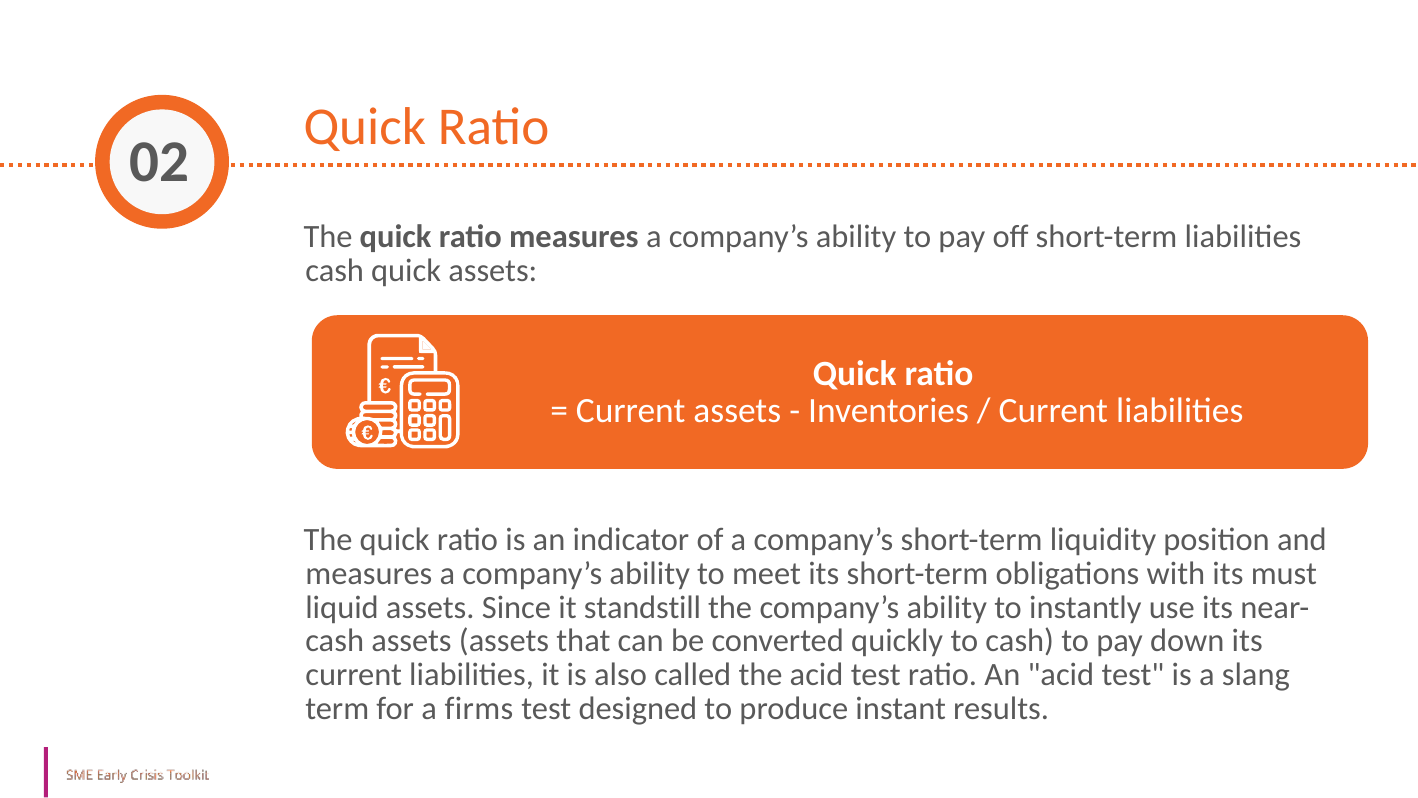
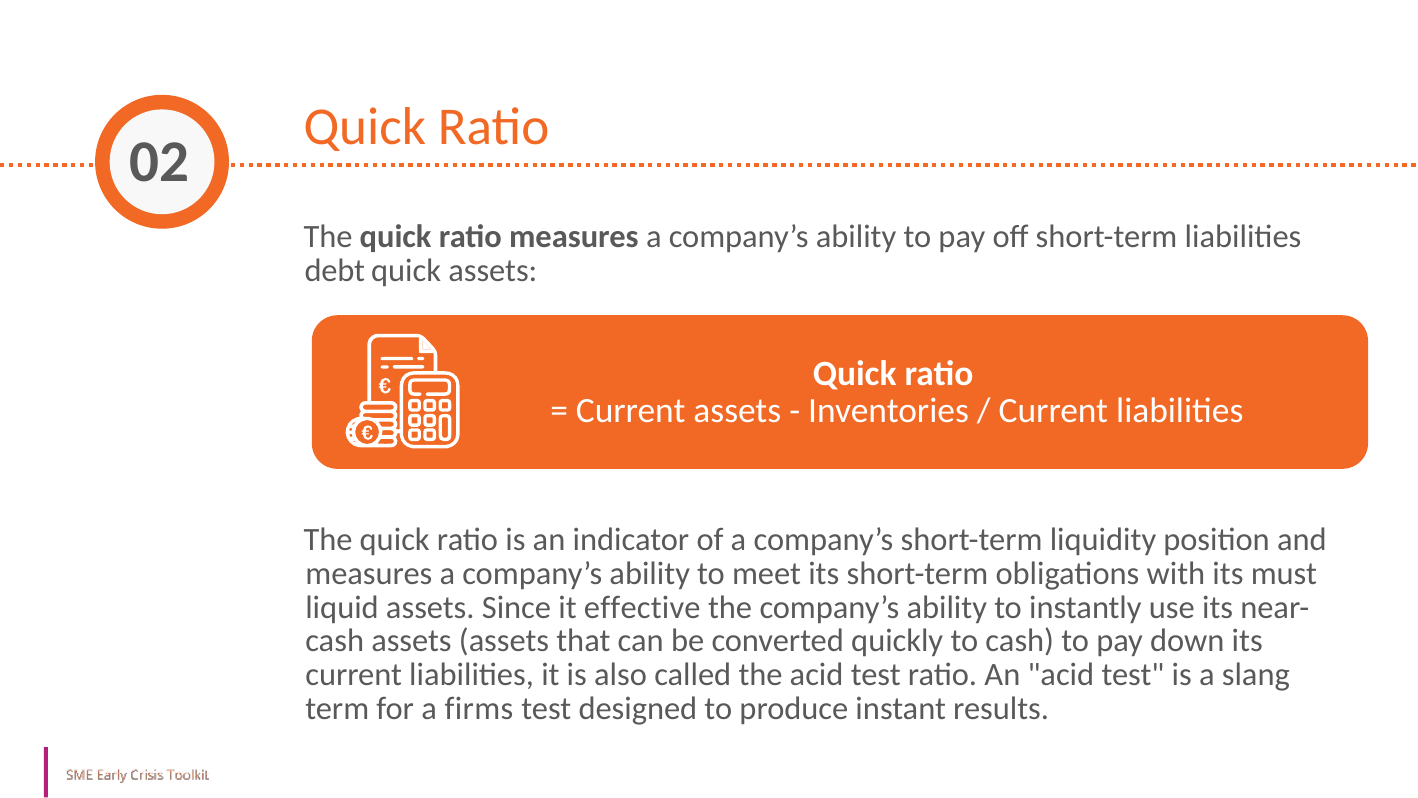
cash: cash -> debt (335, 271)
standstill: standstill -> effective (642, 607)
